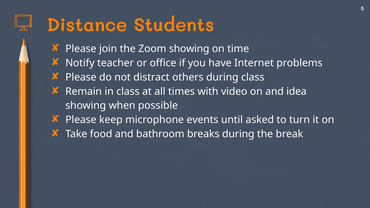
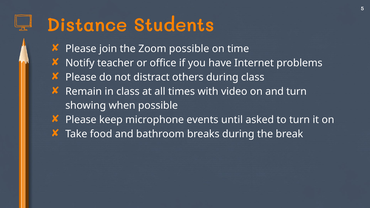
Zoom showing: showing -> possible (189, 49)
and idea: idea -> turn (296, 91)
